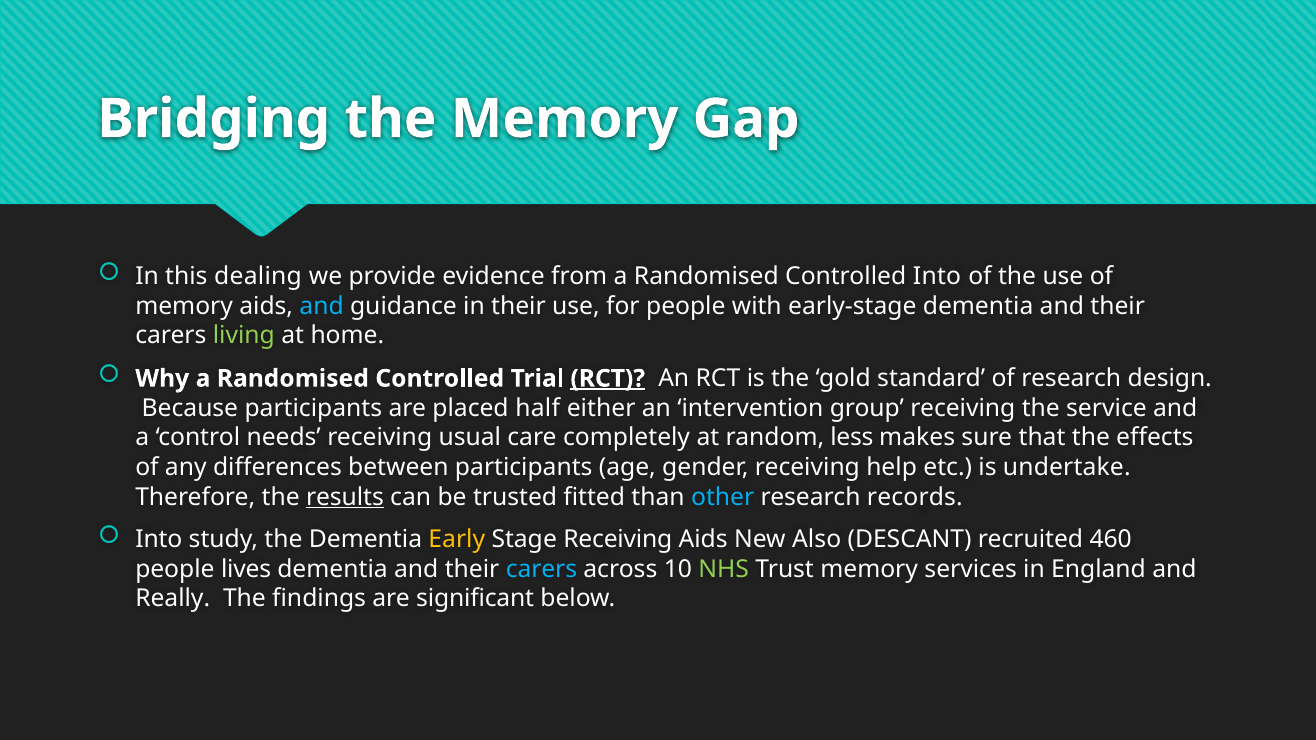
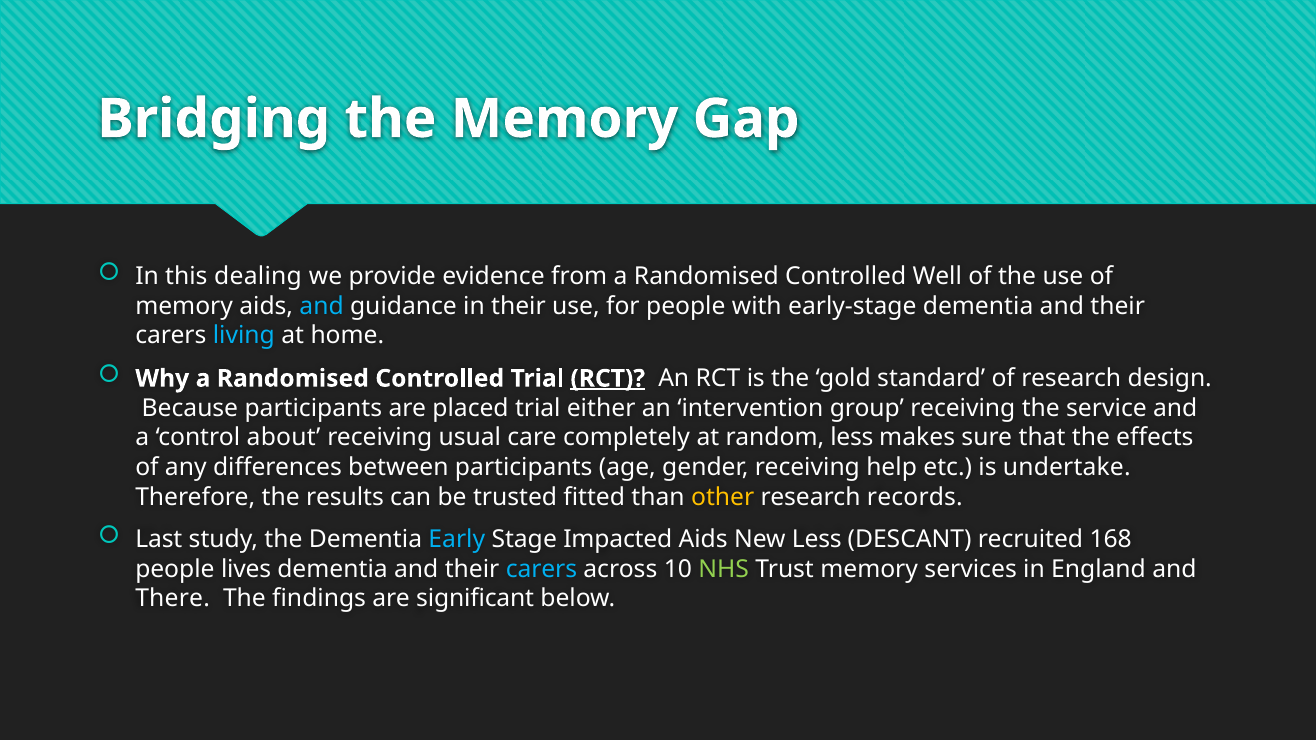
Controlled Into: Into -> Well (937, 277)
living colour: light green -> light blue (244, 336)
placed half: half -> trial (538, 408)
needs: needs -> about (284, 438)
results underline: present -> none (345, 497)
other colour: light blue -> yellow (723, 497)
Into: Into -> Last (159, 540)
Early colour: yellow -> light blue (457, 540)
Stage Receiving: Receiving -> Impacted (618, 540)
New Also: Also -> Less (817, 540)
460: 460 -> 168 (1111, 540)
Really: Really -> There (173, 599)
